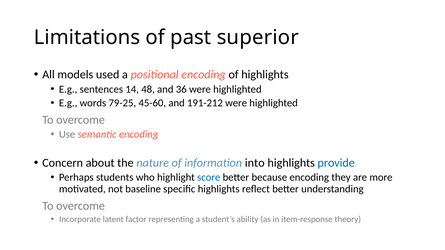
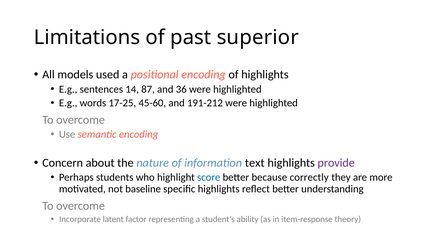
48: 48 -> 87 (148, 89)
79-25: 79-25 -> 17-25 (122, 103)
into: into -> text (255, 163)
provide colour: blue -> purple (336, 163)
because encoding: encoding -> correctly (309, 178)
